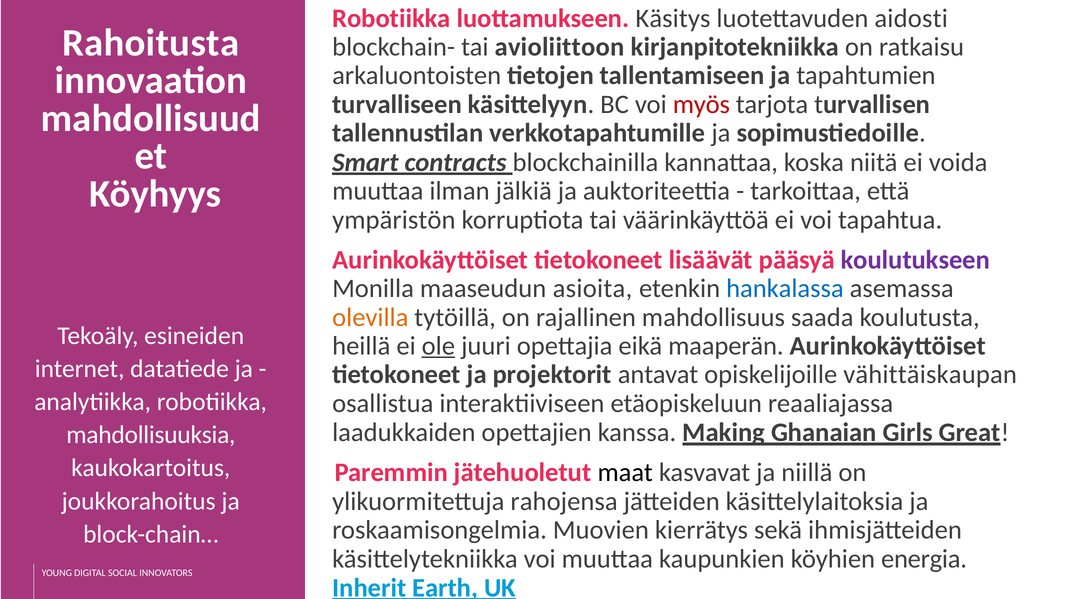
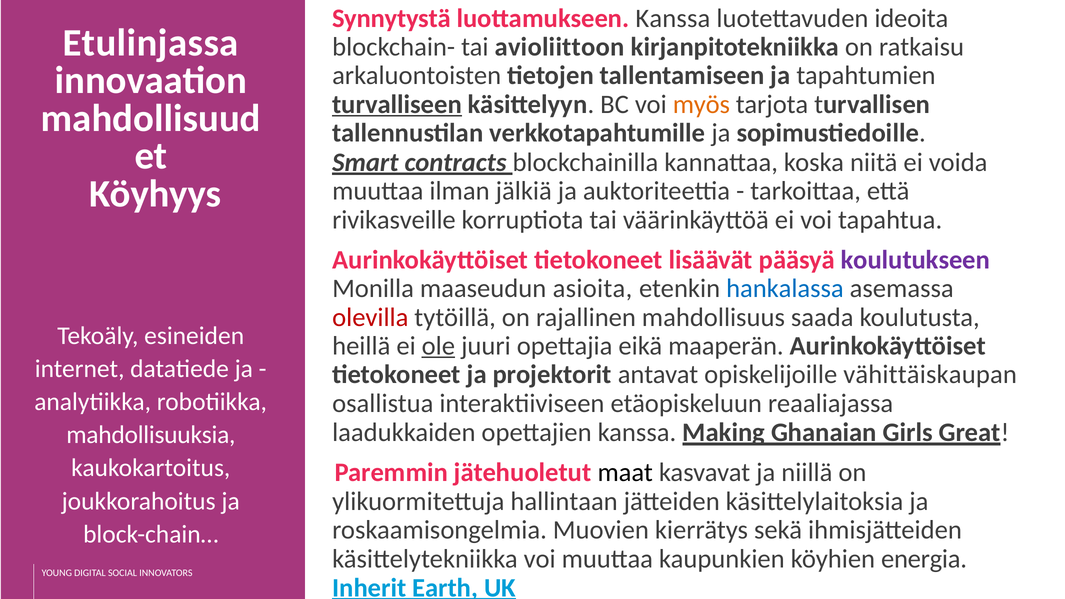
Robotiikka: Robotiikka -> Synnytystä (392, 18)
luottamukseen Käsitys: Käsitys -> Kanssa (673, 18)
aidosti: aidosti -> ideoita (911, 18)
Rahoitusta: Rahoitusta -> Etulinjassa (151, 43)
turvalliseen underline: none -> present (397, 104)
myös colour: red -> orange (701, 104)
ympäristön: ympäristön -> rivikasveille (394, 220)
olevilla colour: orange -> red (370, 317)
rahojensa: rahojensa -> hallintaan (564, 501)
